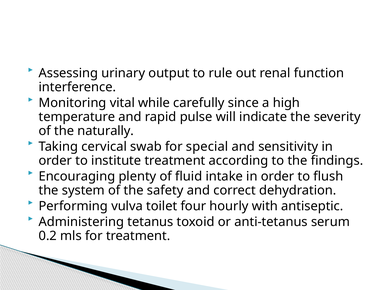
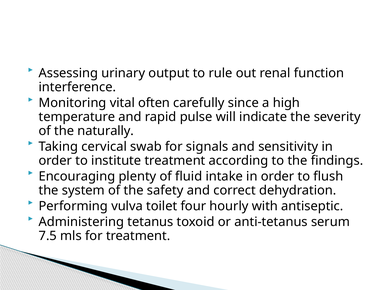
while: while -> often (154, 103)
special: special -> signals (207, 147)
0.2: 0.2 -> 7.5 (48, 236)
